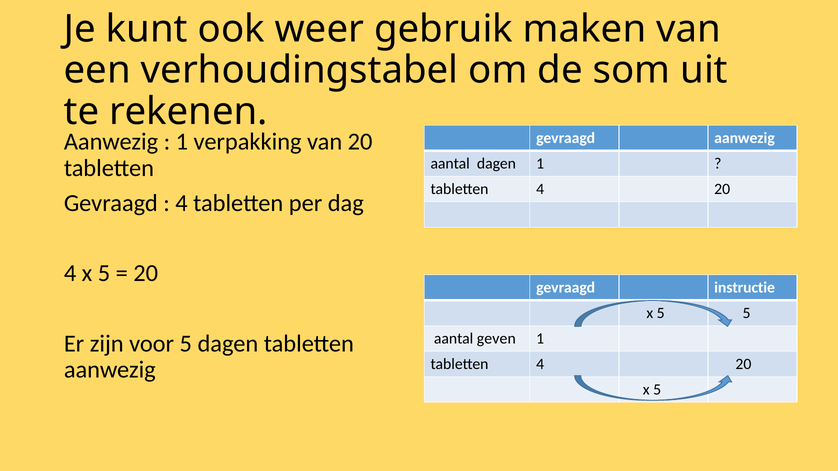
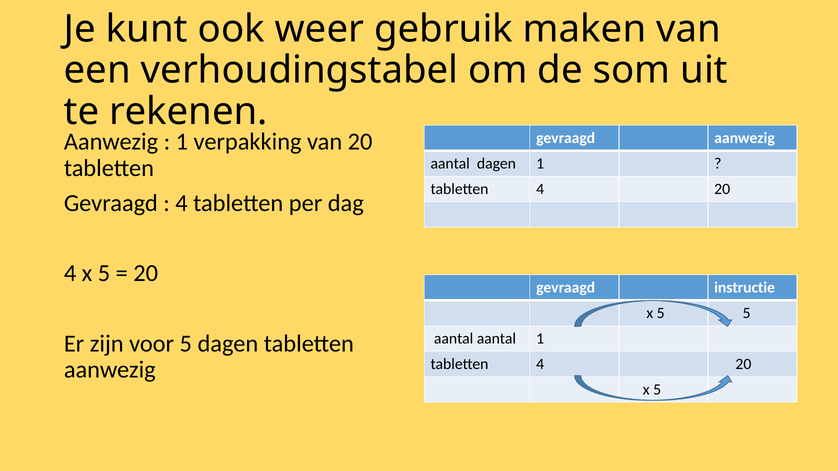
aantal geven: geven -> aantal (496, 339)
